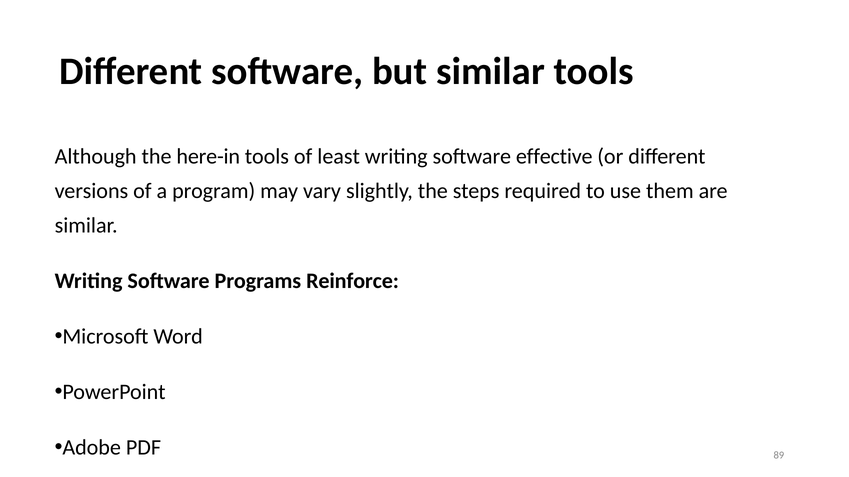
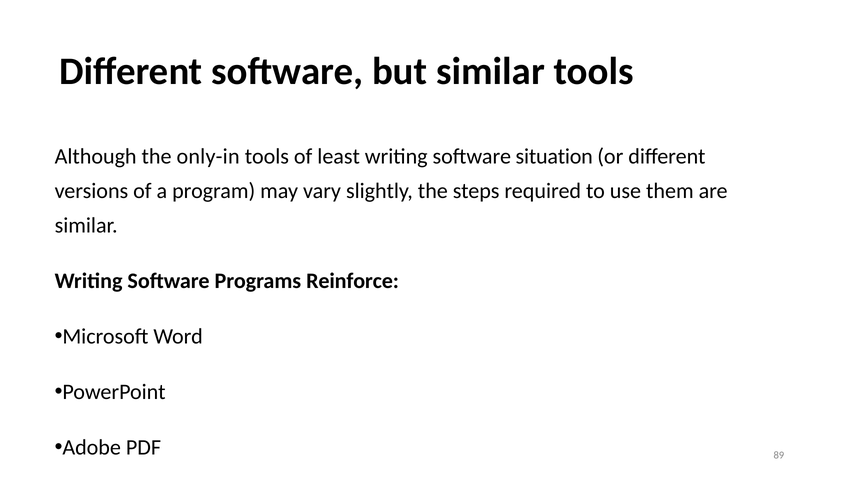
here-in: here-in -> only-in (208, 157)
effective: effective -> situation (554, 157)
